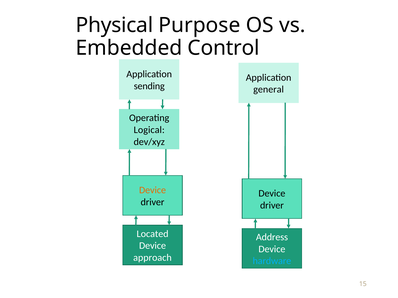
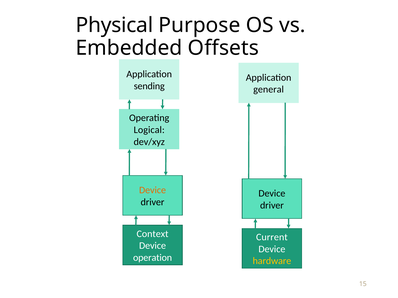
Control: Control -> Offsets (223, 48)
Located: Located -> Context (153, 234)
Address: Address -> Current (272, 237)
approach: approach -> operation (153, 258)
hardware colour: light blue -> yellow (272, 261)
